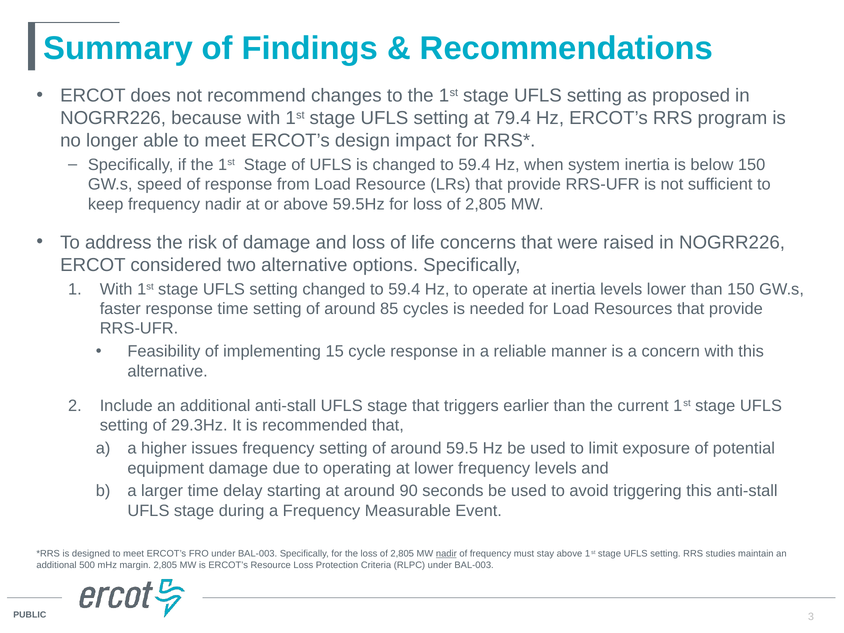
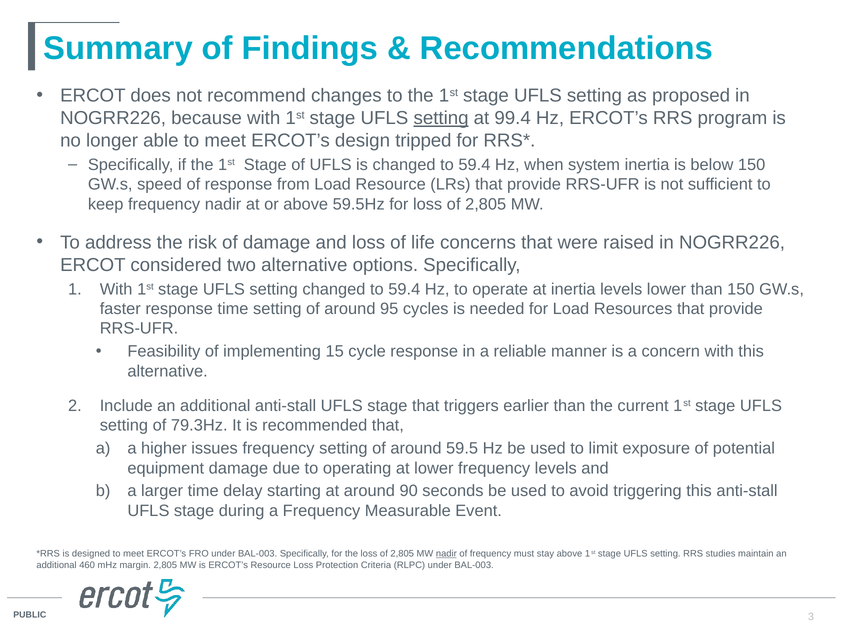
setting underline: none -> present (441, 118)
79.4: 79.4 -> 99.4 (513, 118)
impact: impact -> tripped (423, 141)
85: 85 -> 95 (389, 309)
29.3Hz: 29.3Hz -> 79.3Hz (199, 425)
500: 500 -> 460 (87, 565)
